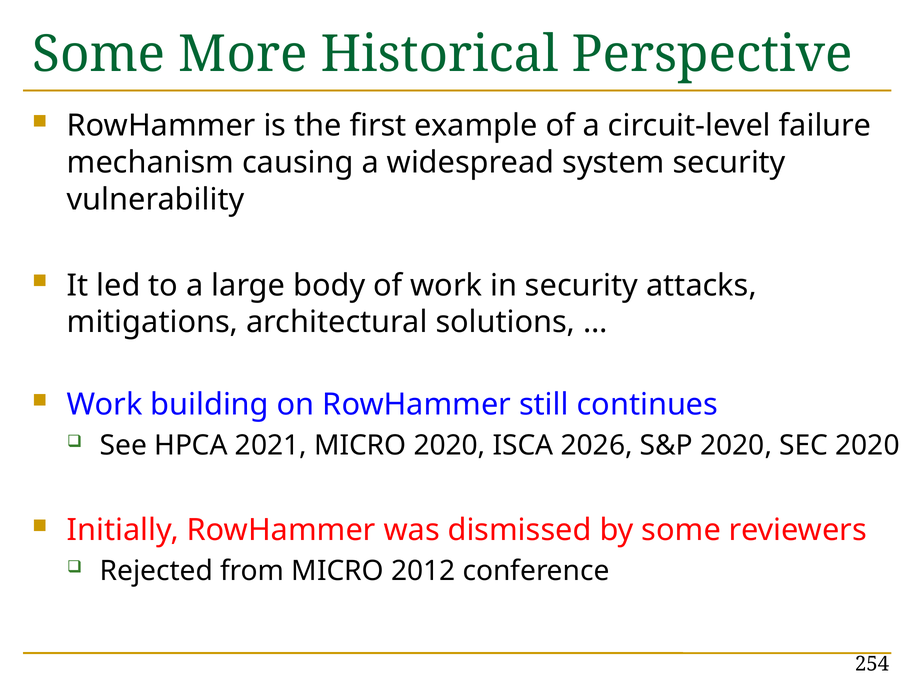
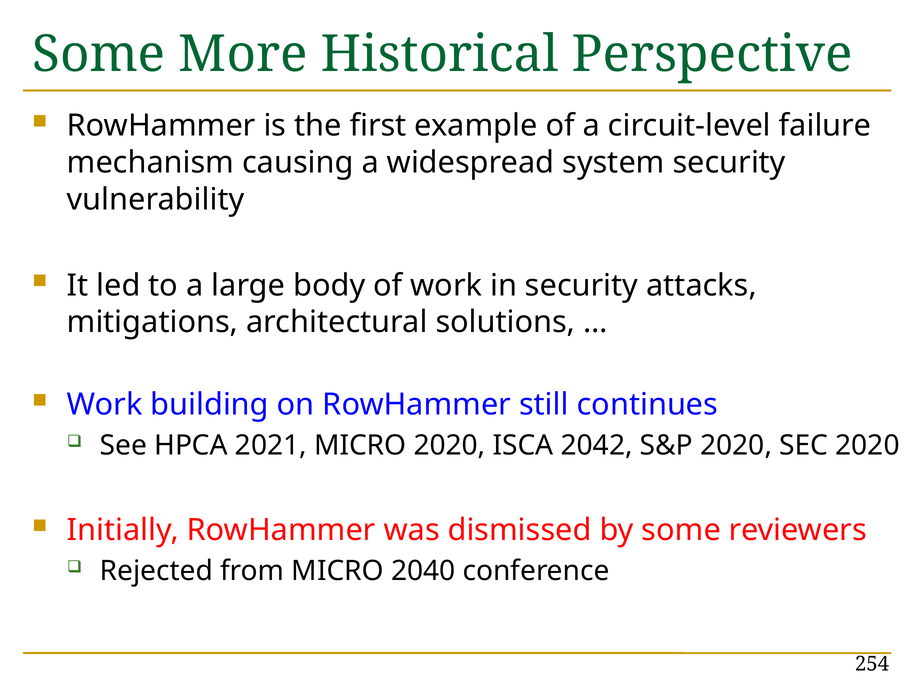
2026: 2026 -> 2042 (597, 446)
2012: 2012 -> 2040 (423, 571)
